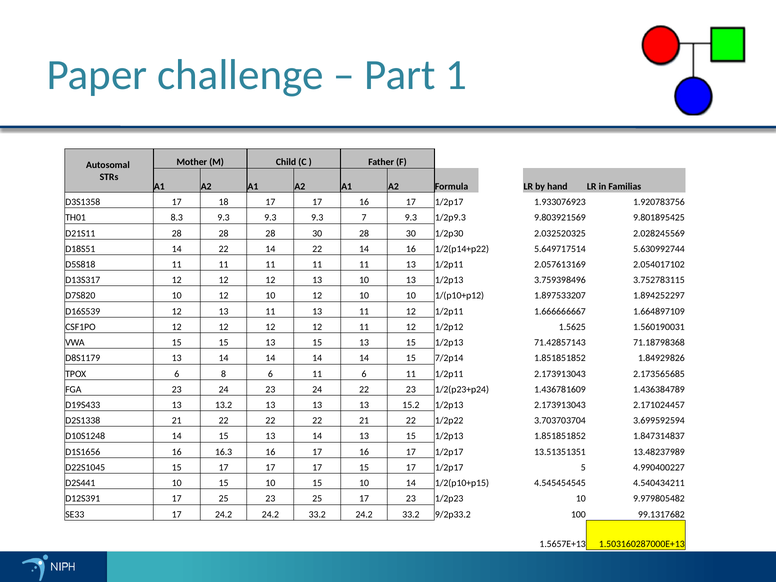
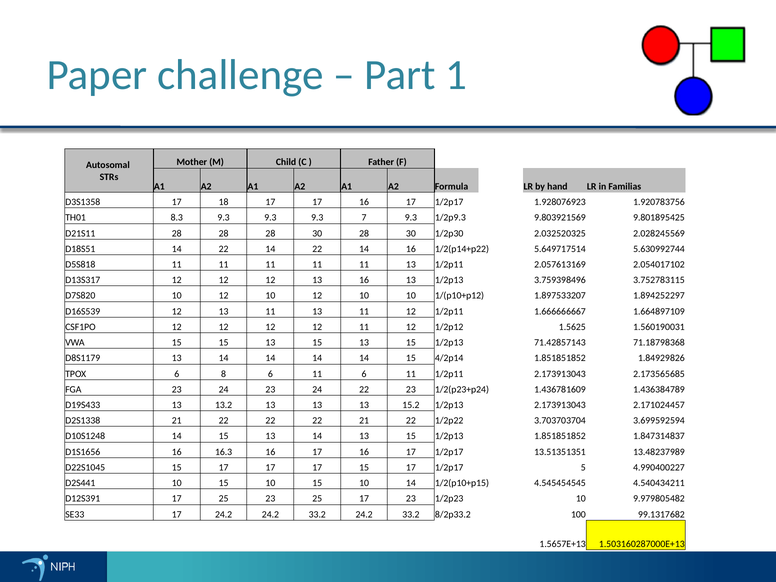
1.933076923: 1.933076923 -> 1.928076923 (560, 202)
13 10: 10 -> 16 (364, 280)
7/2p14: 7/2p14 -> 4/2p14 (449, 358)
9/2p33.2: 9/2p33.2 -> 8/2p33.2 (453, 514)
